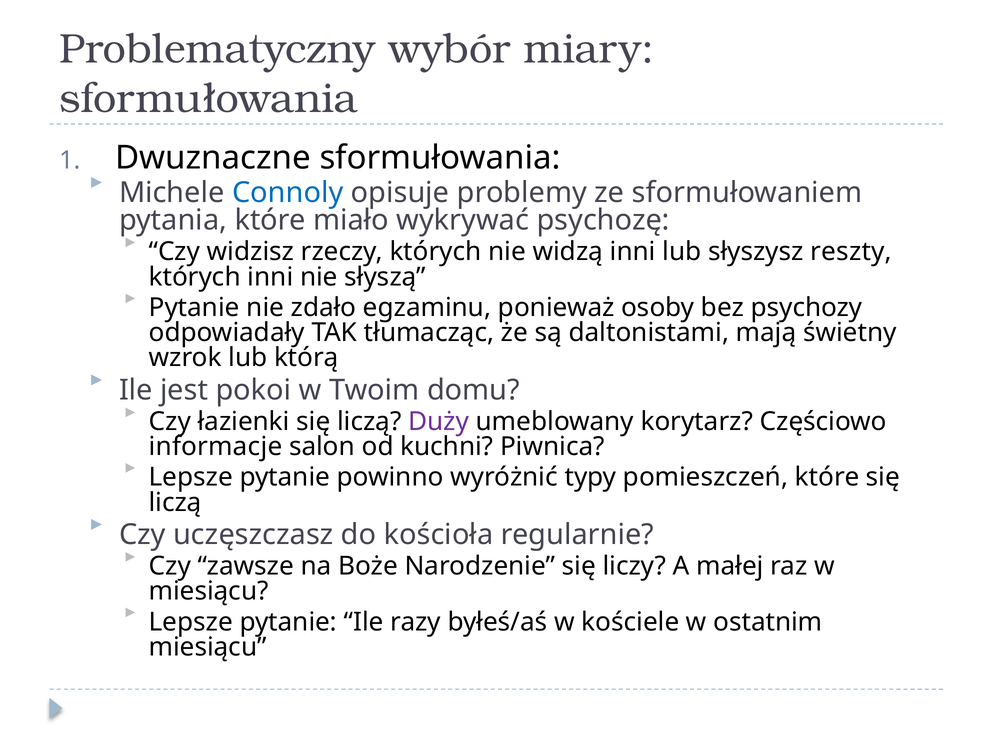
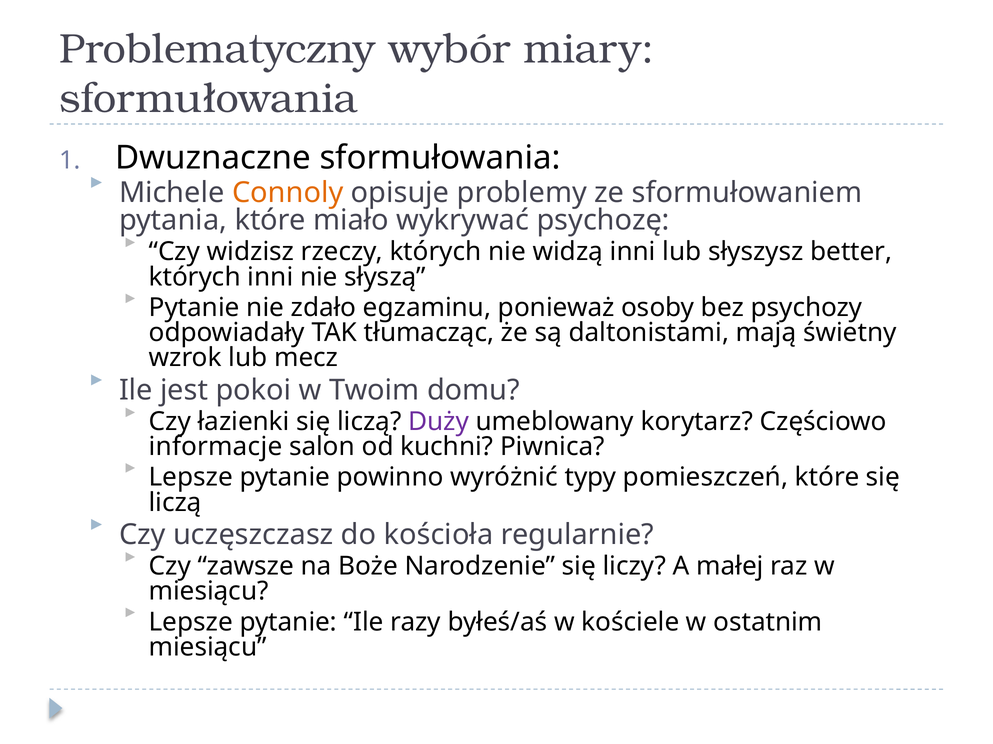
Connoly colour: blue -> orange (288, 193)
reszty: reszty -> better (851, 252)
którą: którą -> mecz (306, 358)
